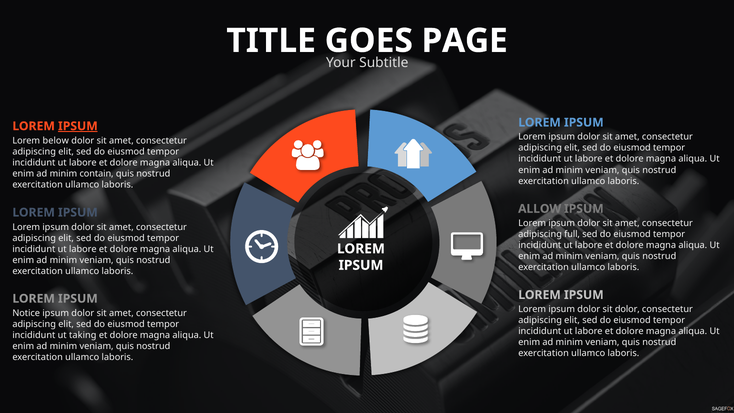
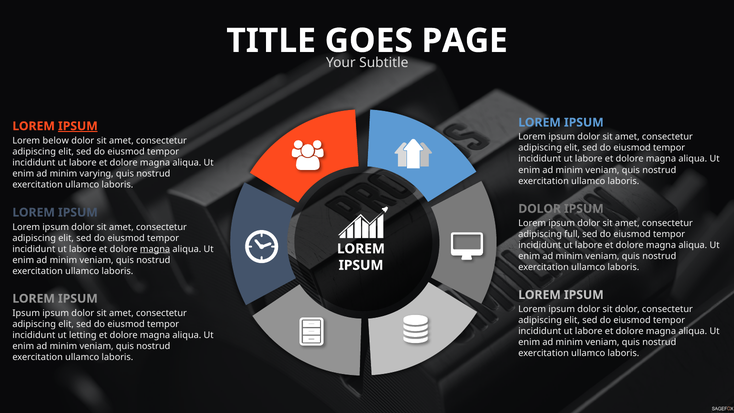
contain: contain -> varying (97, 174)
ALLOW: ALLOW -> DOLOR (540, 209)
magna underline: none -> present (155, 249)
Notice: Notice -> Ipsum (26, 313)
taking: taking -> letting (83, 335)
